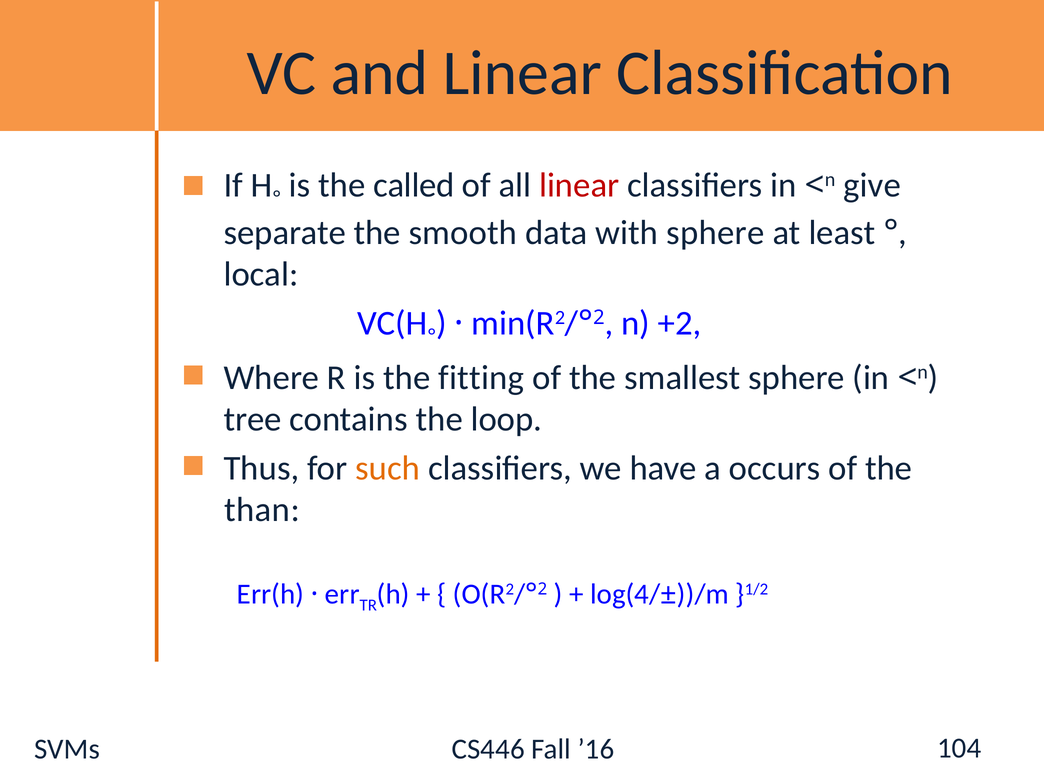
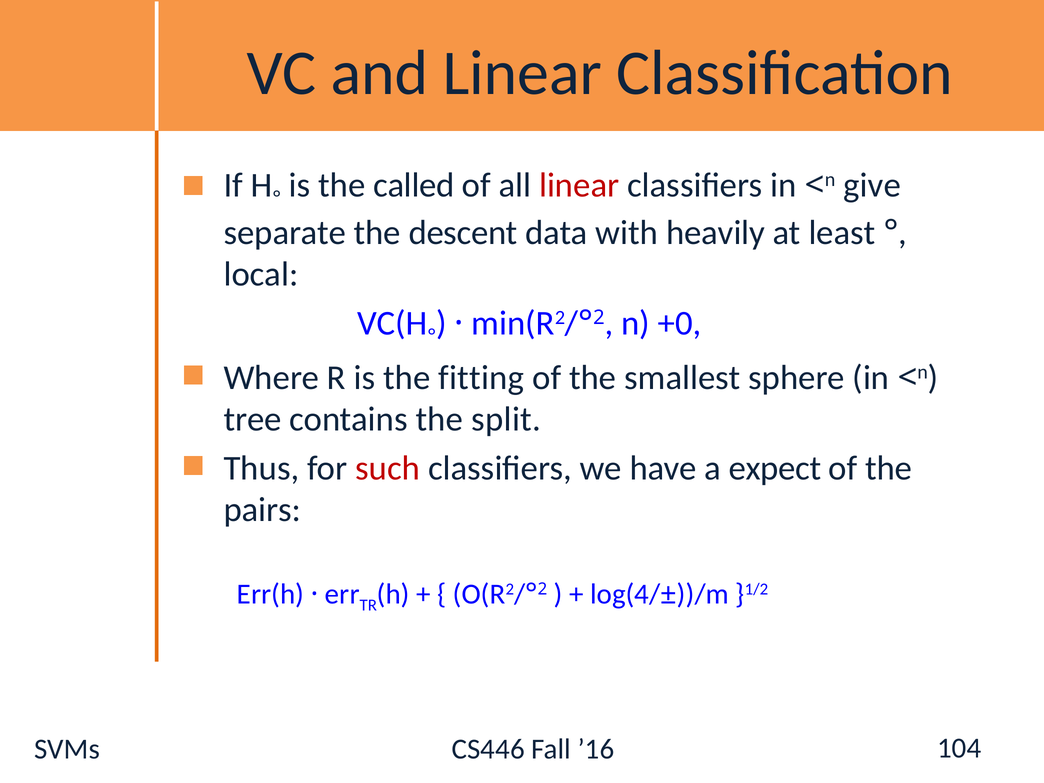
smooth: smooth -> descent (463, 233)
with sphere: sphere -> heavily (716, 233)
+2: +2 -> +0 (680, 323)
loop: loop -> split (506, 419)
such colour: orange -> red (388, 468)
occurs: occurs -> expect (775, 468)
than: than -> pairs (262, 510)
